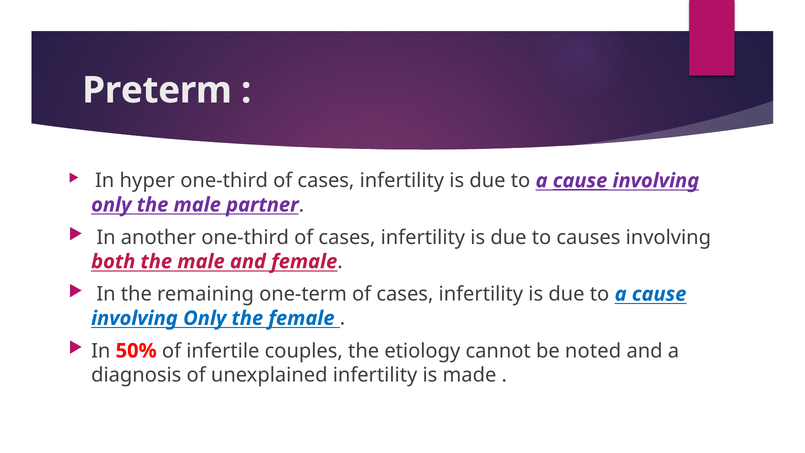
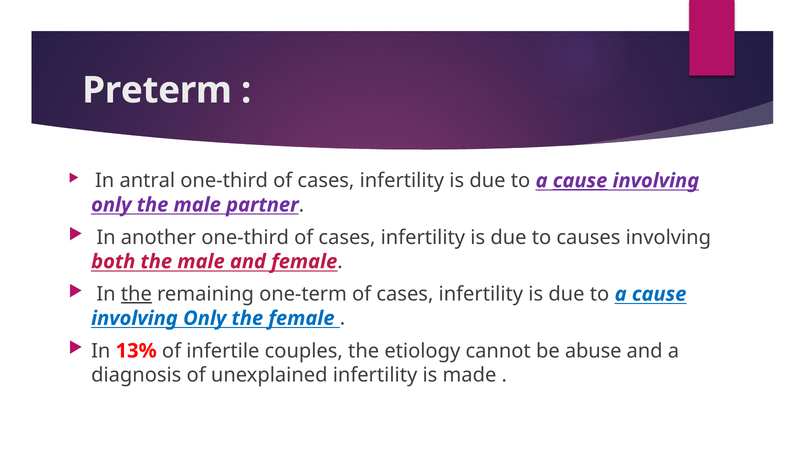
hyper: hyper -> antral (147, 181)
the underline: none -> present (136, 294)
50%: 50% -> 13% (136, 351)
noted: noted -> abuse (593, 351)
